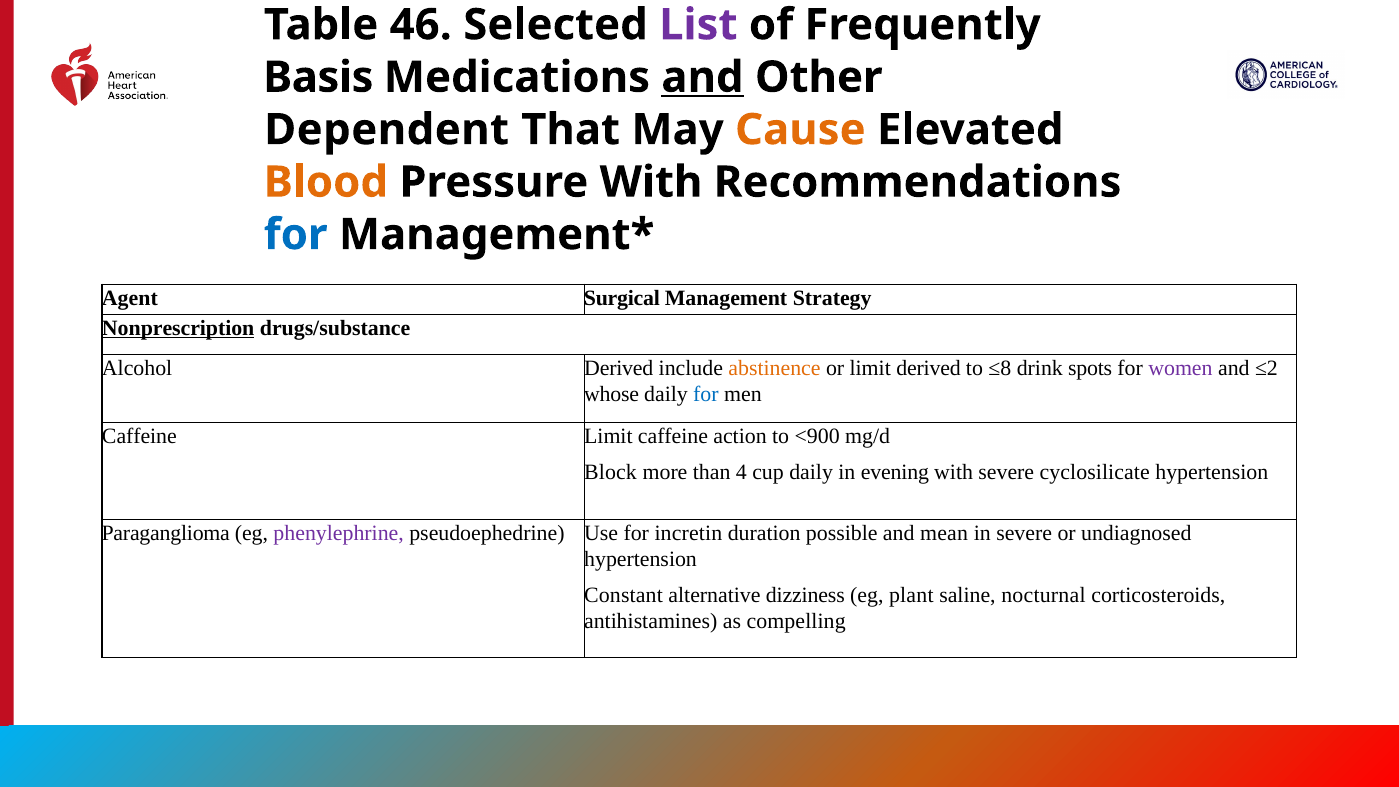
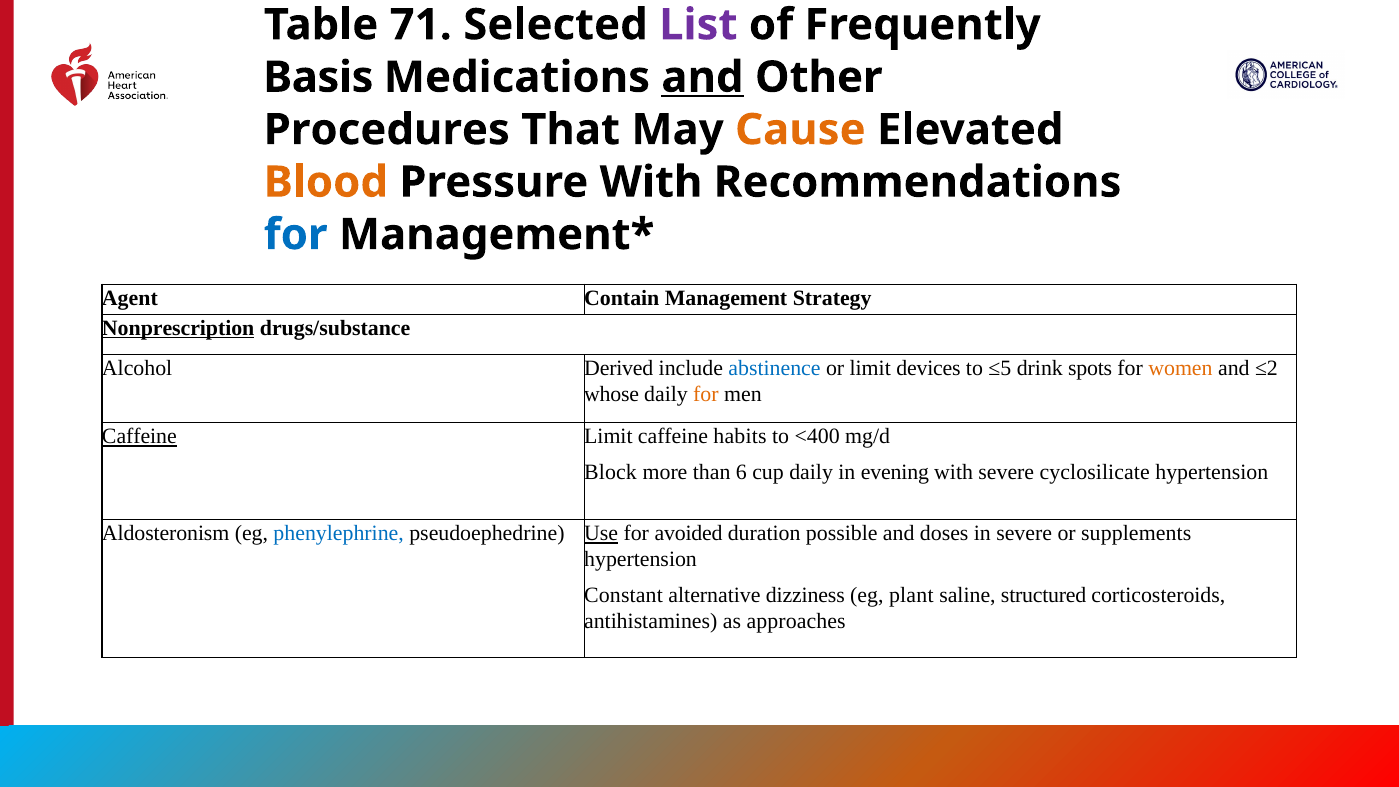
46: 46 -> 71 (421, 25)
Dependent: Dependent -> Procedures (387, 130)
Surgical: Surgical -> Contain (622, 298)
abstinence colour: orange -> blue (774, 369)
limit derived: derived -> devices (929, 369)
≤8: ≤8 -> ≤5 (1000, 369)
women colour: purple -> orange (1180, 369)
for colour: blue -> orange (706, 394)
Caffeine underline: none -> present (139, 436)
action: action -> habits (740, 436)
<900: <900 -> <400 (817, 436)
4: 4 -> 6 (741, 472)
Paraganglioma: Paraganglioma -> Aldosteronism (166, 534)
phenylephrine colour: purple -> blue (339, 534)
Use underline: none -> present (601, 534)
incretin: incretin -> avoided (689, 534)
mean: mean -> doses (944, 534)
undiagnosed: undiagnosed -> supplements (1136, 534)
nocturnal: nocturnal -> structured (1044, 595)
compelling: compelling -> approaches (796, 621)
